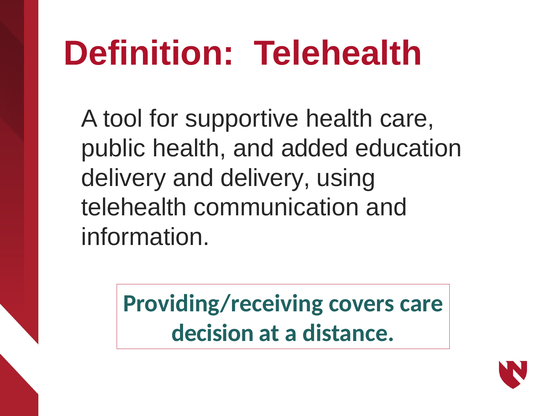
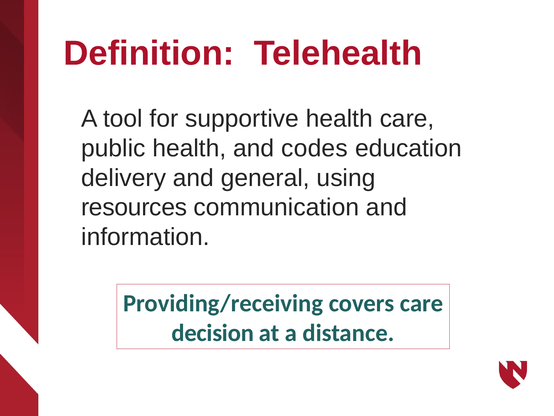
added: added -> codes (315, 148)
and delivery: delivery -> general (265, 178)
telehealth: telehealth -> resources (134, 207)
